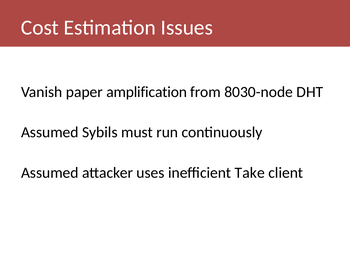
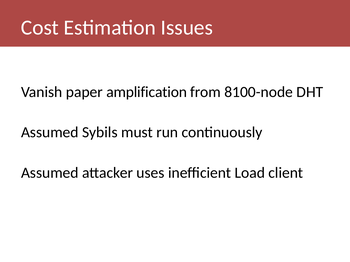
8030-node: 8030-node -> 8100-node (259, 92)
Take: Take -> Load (250, 173)
